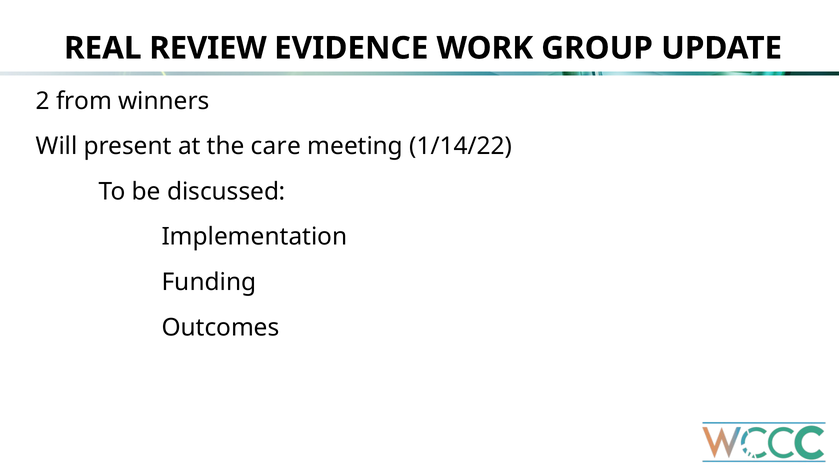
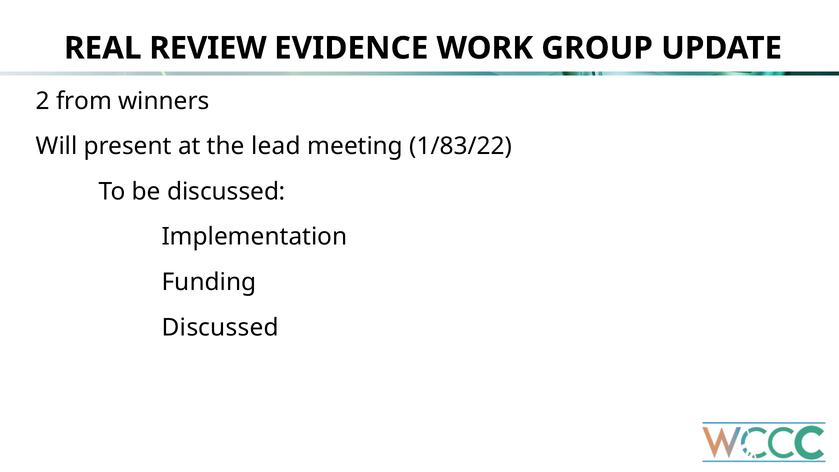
care: care -> lead (276, 146)
1/14/22: 1/14/22 -> 1/83/22 (461, 146)
Outcomes: Outcomes -> Discussed (220, 327)
